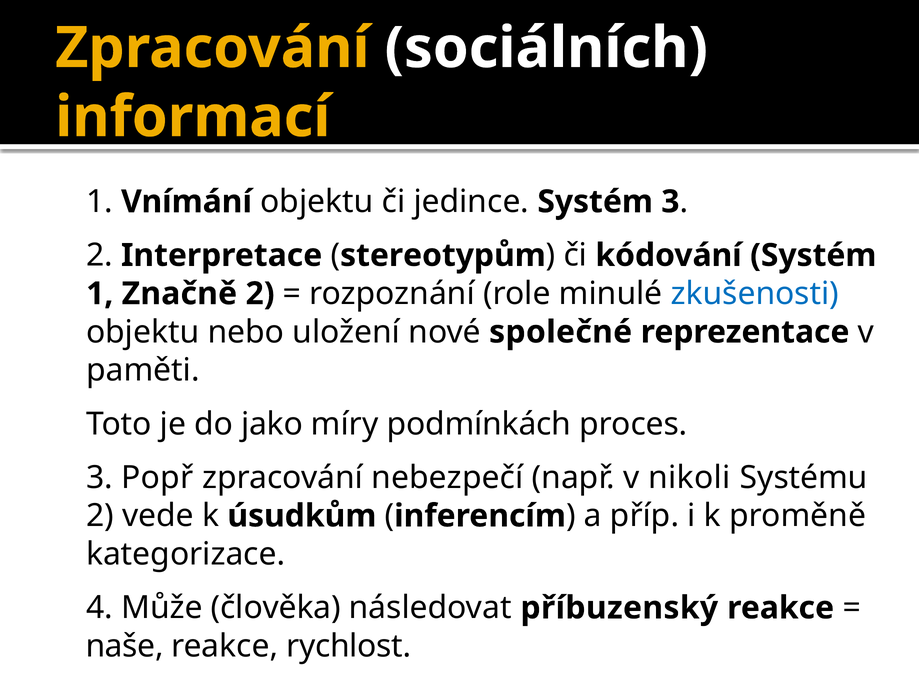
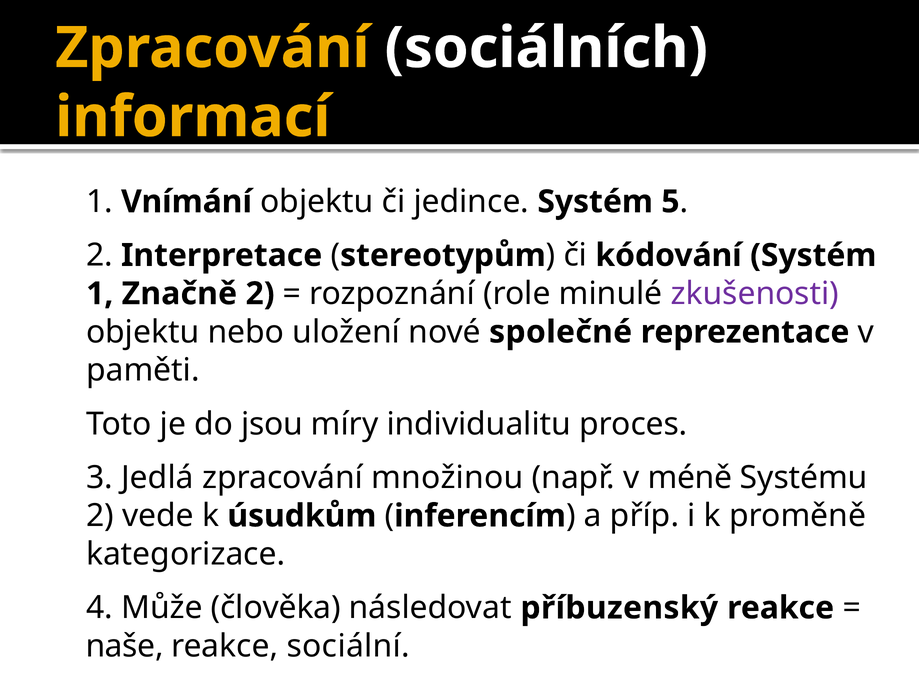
Systém 3: 3 -> 5 (670, 201)
zkušenosti colour: blue -> purple (755, 293)
jako: jako -> jsou (272, 423)
podmínkách: podmínkách -> individualitu (479, 423)
Popř: Popř -> Jedlá (157, 477)
nebezpečí: nebezpečí -> množinou (447, 477)
nikoli: nikoli -> méně (690, 477)
rychlost: rychlost -> sociální (348, 646)
